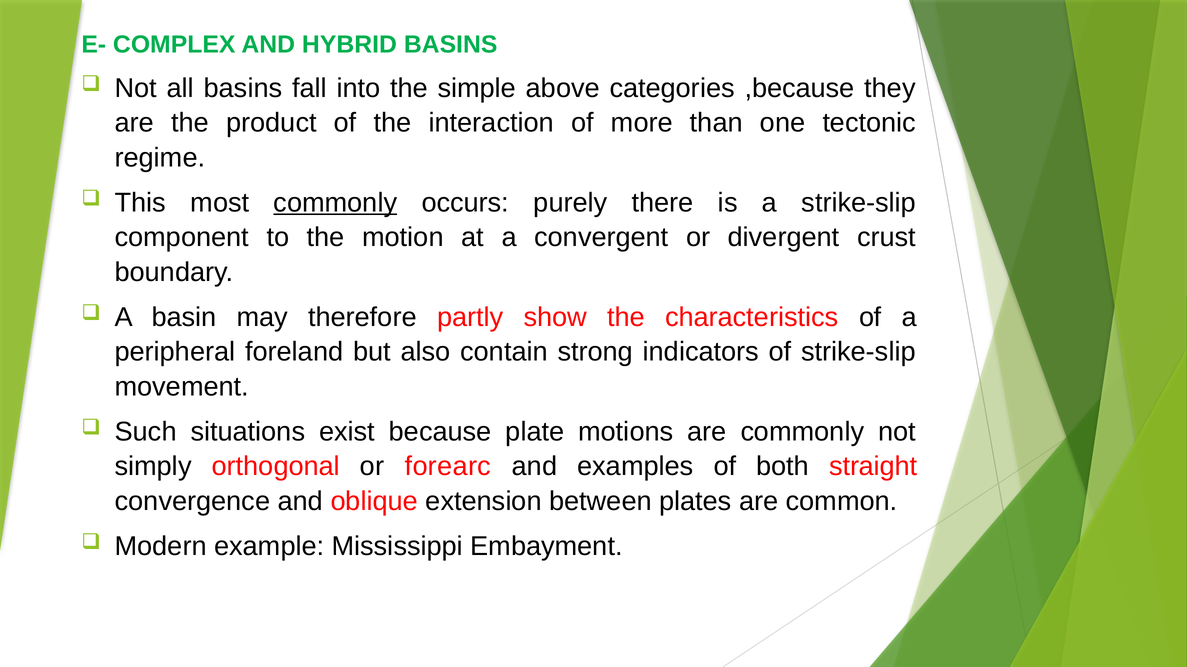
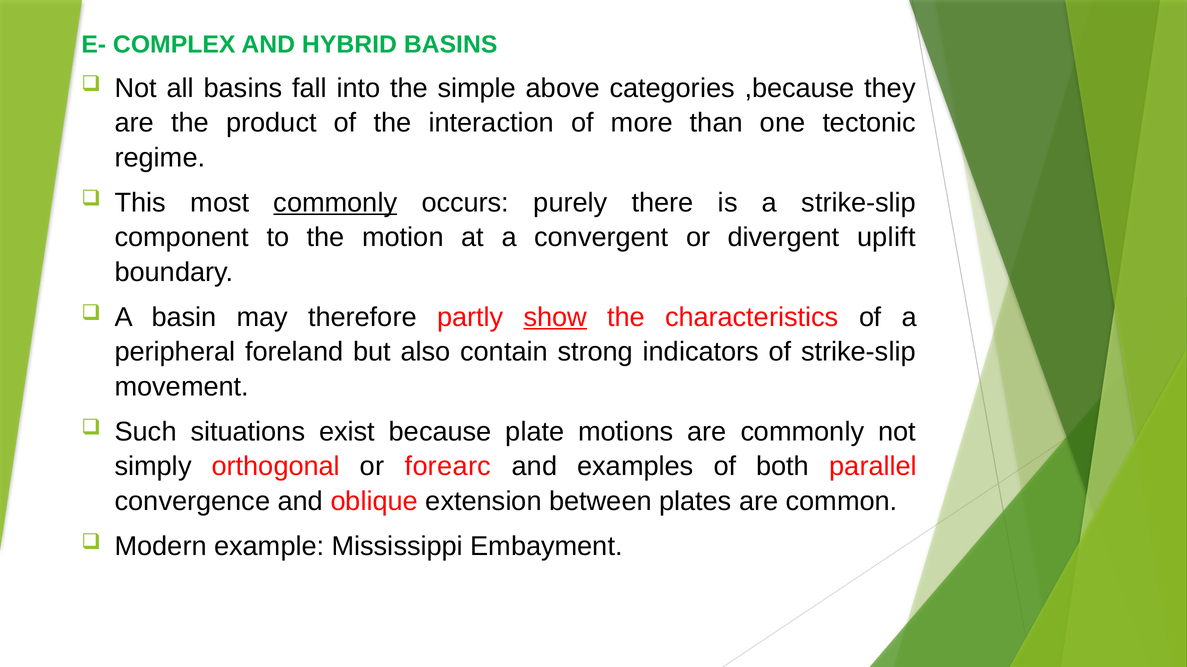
crust: crust -> uplift (886, 238)
show underline: none -> present (555, 317)
straight: straight -> parallel (873, 467)
